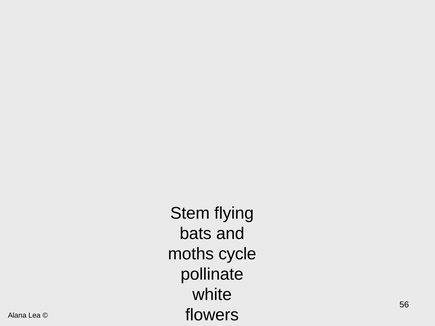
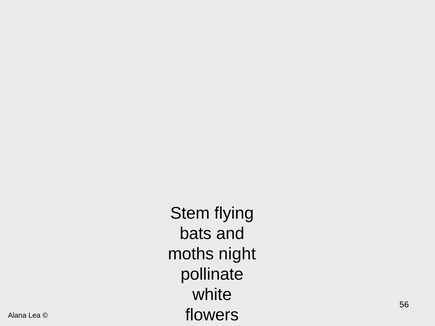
cycle: cycle -> night (237, 254)
